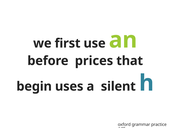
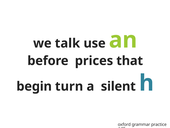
first: first -> talk (67, 43)
uses: uses -> turn (69, 86)
